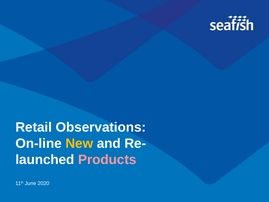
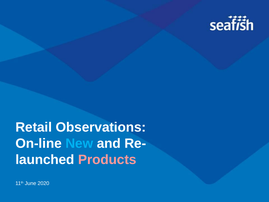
New colour: yellow -> light blue (79, 143)
